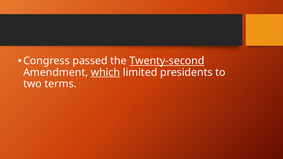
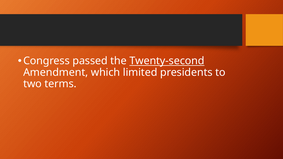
which underline: present -> none (105, 72)
